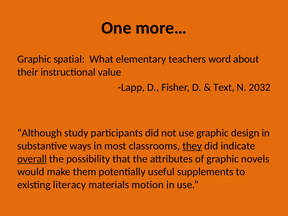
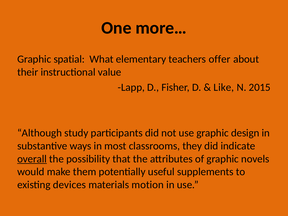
word: word -> offer (220, 59)
Text: Text -> Like (224, 87)
2032: 2032 -> 2015 (260, 87)
they underline: present -> none (192, 146)
literacy: literacy -> devices (69, 185)
